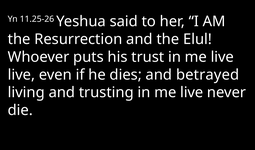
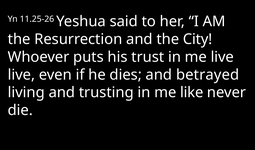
Elul: Elul -> City (198, 39)
trusting in me live: live -> like (192, 92)
